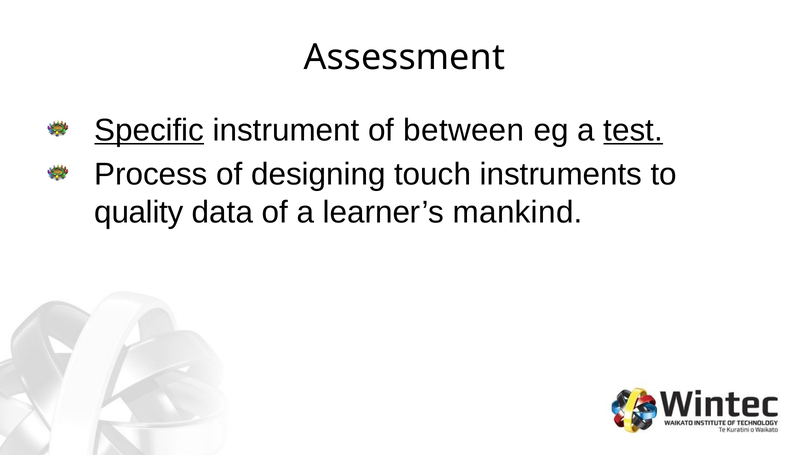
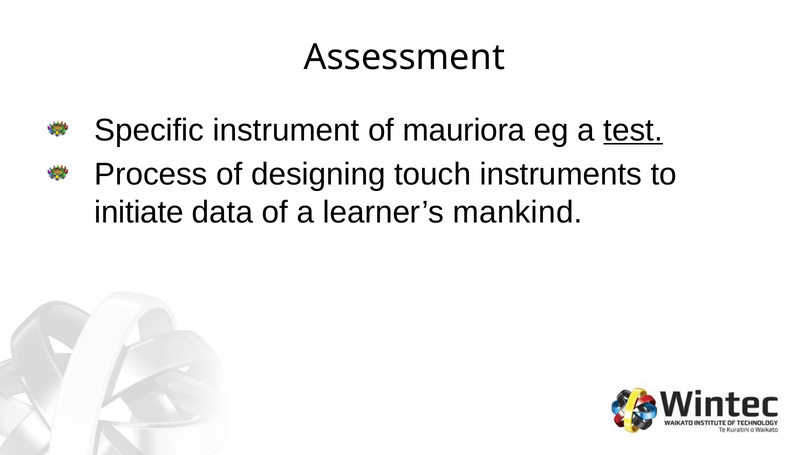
Specific underline: present -> none (149, 130)
between: between -> mauriora (464, 130)
quality: quality -> initiate (139, 212)
